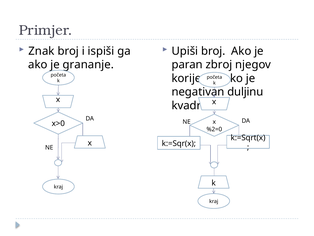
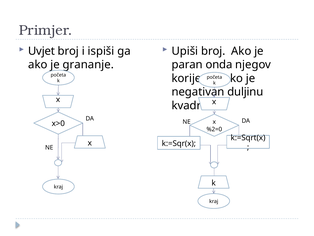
Znak: Znak -> Uvjet (42, 51)
zbroj: zbroj -> onda (219, 64)
